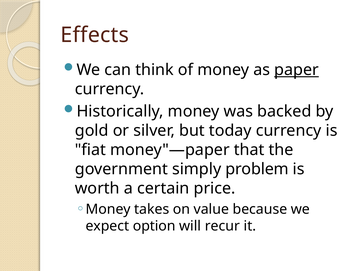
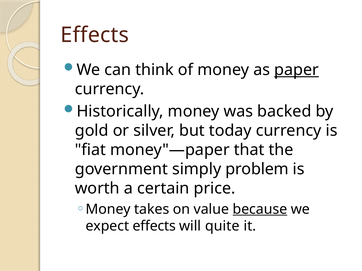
because underline: none -> present (260, 210)
expect option: option -> effects (154, 226)
recur: recur -> quite (222, 226)
